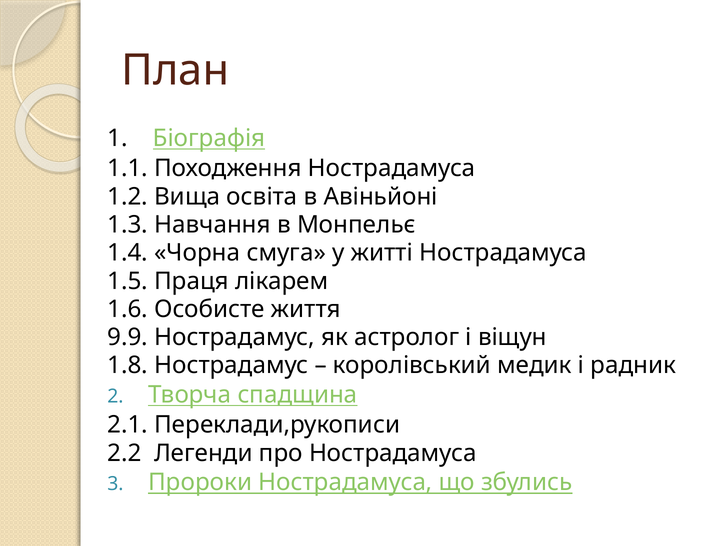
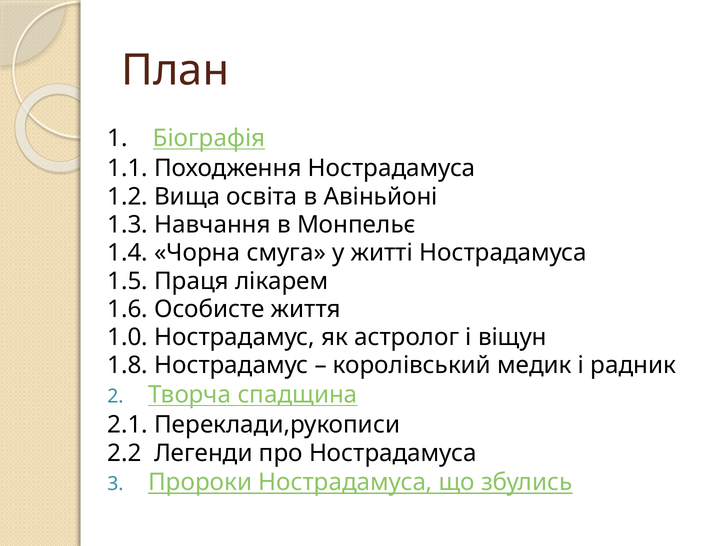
9.9: 9.9 -> 1.0 (128, 337)
